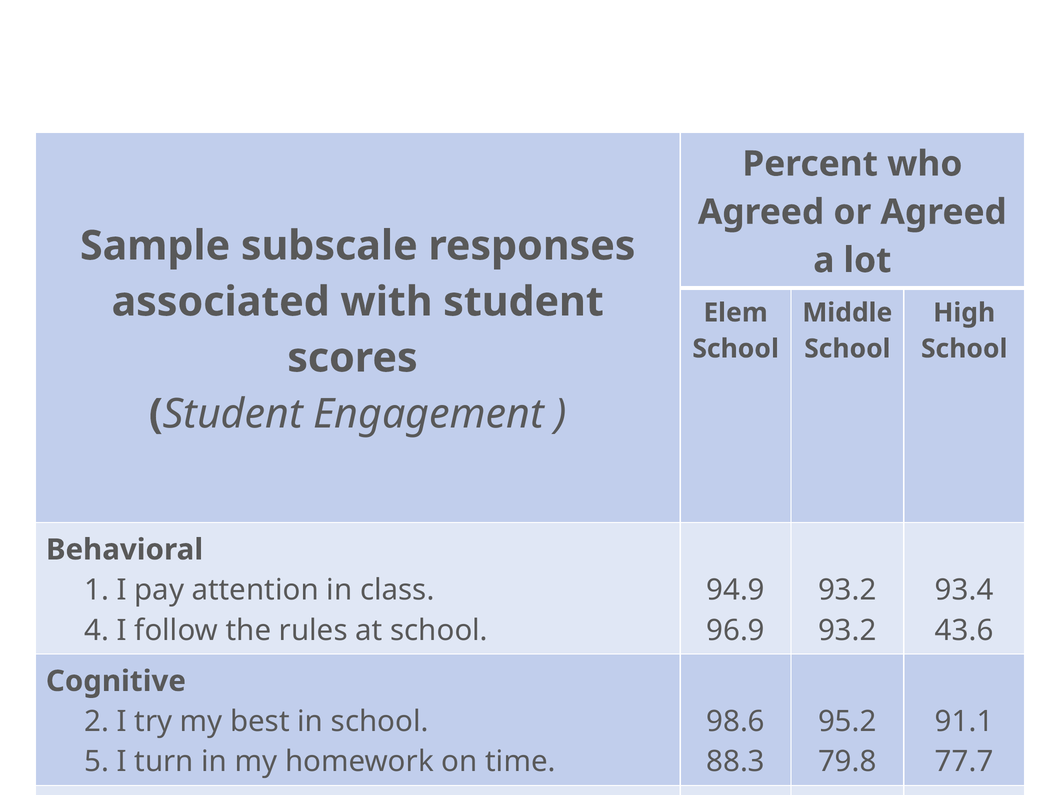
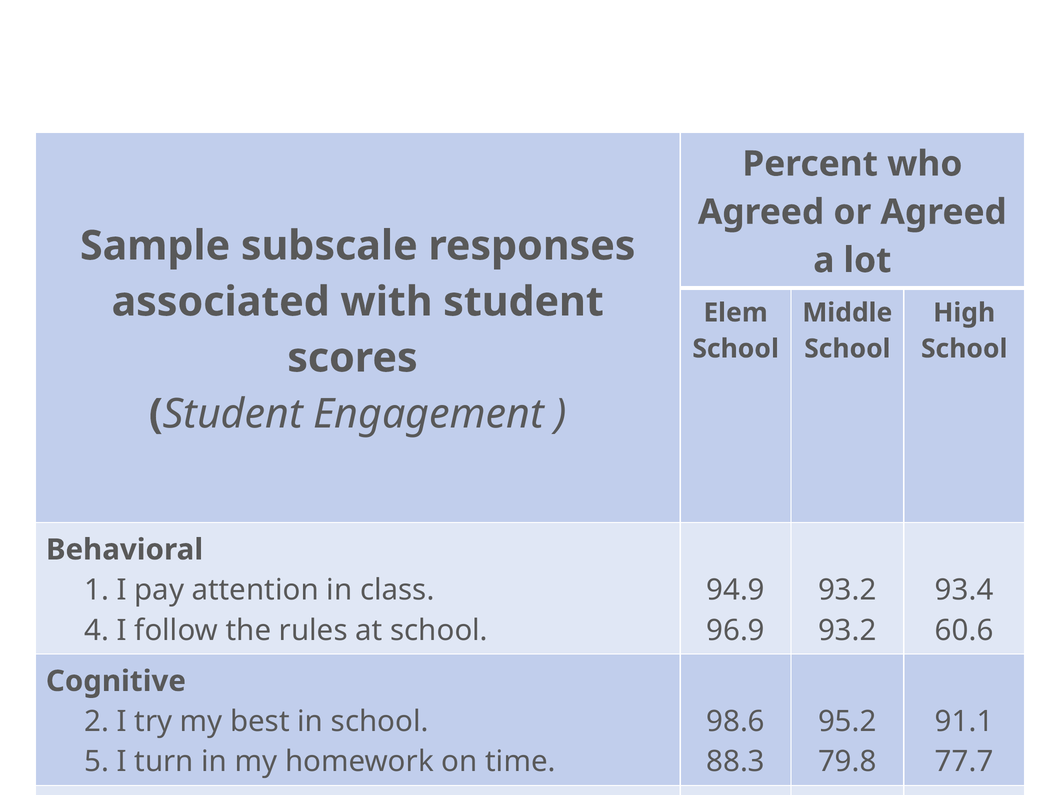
43.6: 43.6 -> 60.6 (964, 630)
